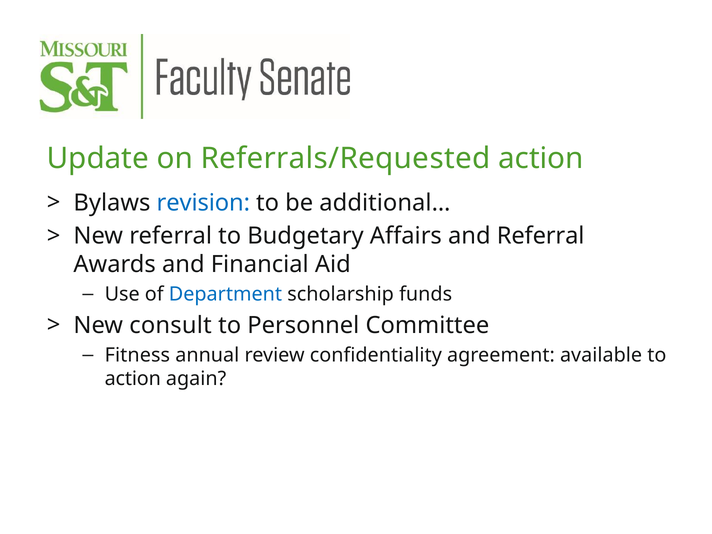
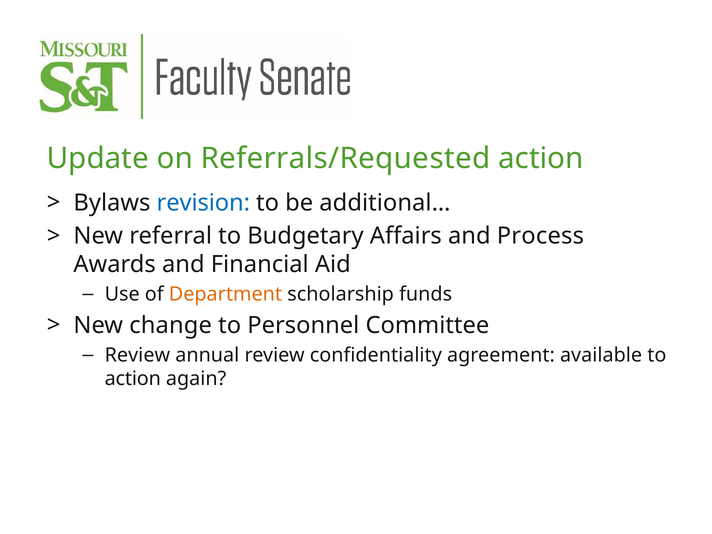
and Referral: Referral -> Process (540, 236)
Department colour: blue -> orange (225, 294)
consult: consult -> change (171, 325)
Fitness: Fitness -> Review (137, 355)
